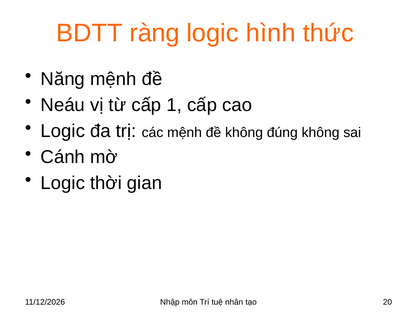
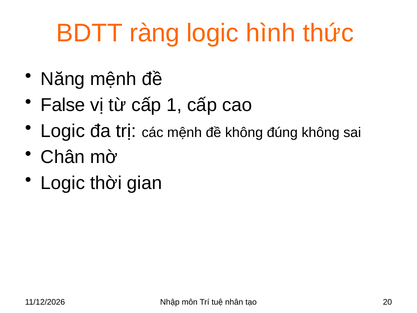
Neáu: Neáu -> False (63, 105)
Cánh: Cánh -> Chân (63, 157)
